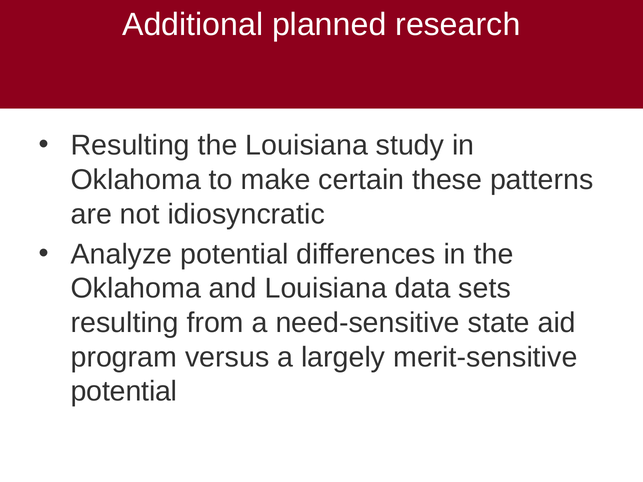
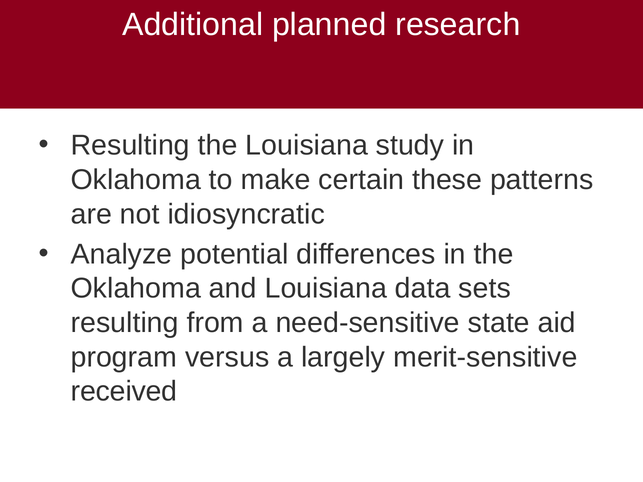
potential: potential -> received (124, 392)
